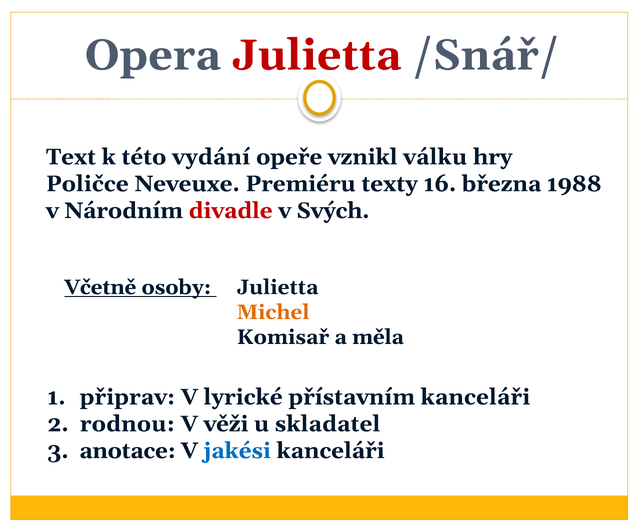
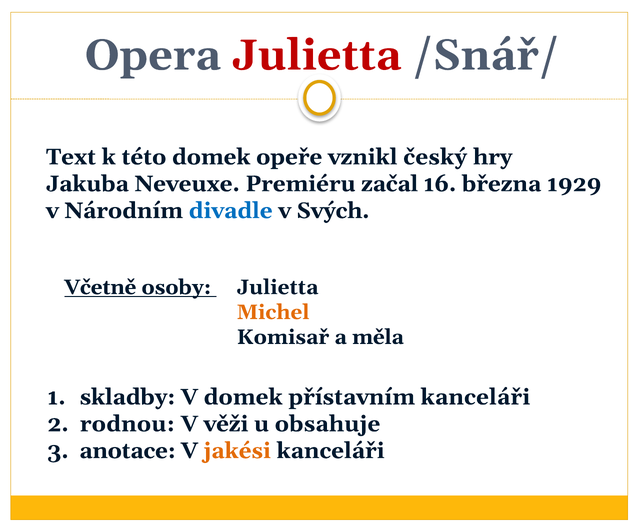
této vydání: vydání -> domek (211, 157)
válku: válku -> český (435, 157)
Poličce: Poličce -> Jakuba (87, 184)
texty: texty -> začal (390, 184)
1988: 1988 -> 1929 (574, 184)
divadle colour: red -> blue (231, 211)
připrav: připrav -> skladby (128, 397)
V lyrické: lyrické -> domek (243, 397)
skladatel: skladatel -> obsahuje (328, 424)
jakési colour: blue -> orange (237, 451)
